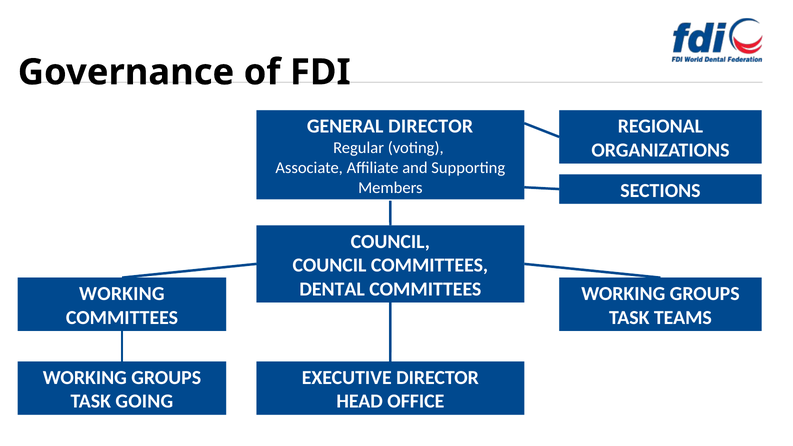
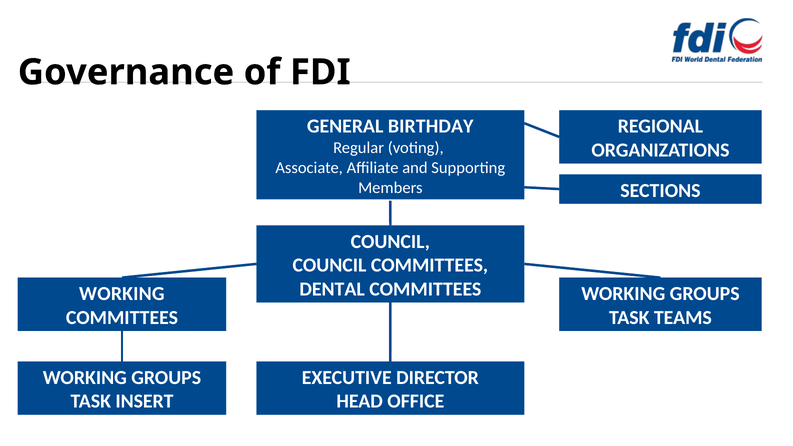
GENERAL DIRECTOR: DIRECTOR -> BIRTHDAY (431, 126)
GOING: GOING -> INSERT (144, 401)
